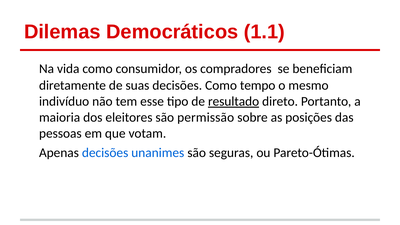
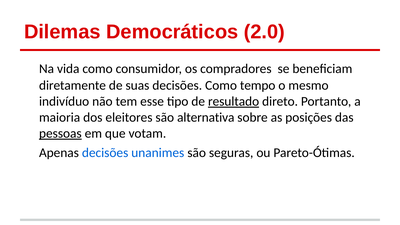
1.1: 1.1 -> 2.0 (264, 32)
permissão: permissão -> alternativa (206, 117)
pessoas underline: none -> present (60, 133)
